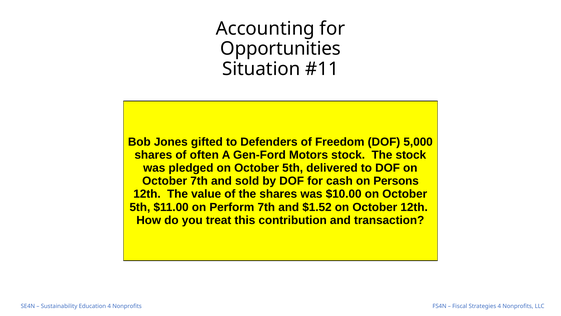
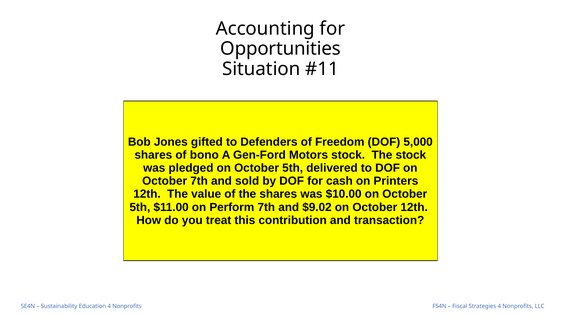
often: often -> bono (204, 155)
Persons: Persons -> Printers (396, 181)
$1.52: $1.52 -> $9.02 (317, 207)
